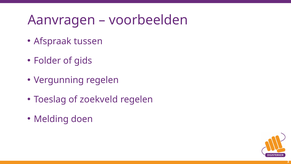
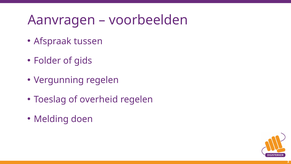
zoekveld: zoekveld -> overheid (99, 99)
